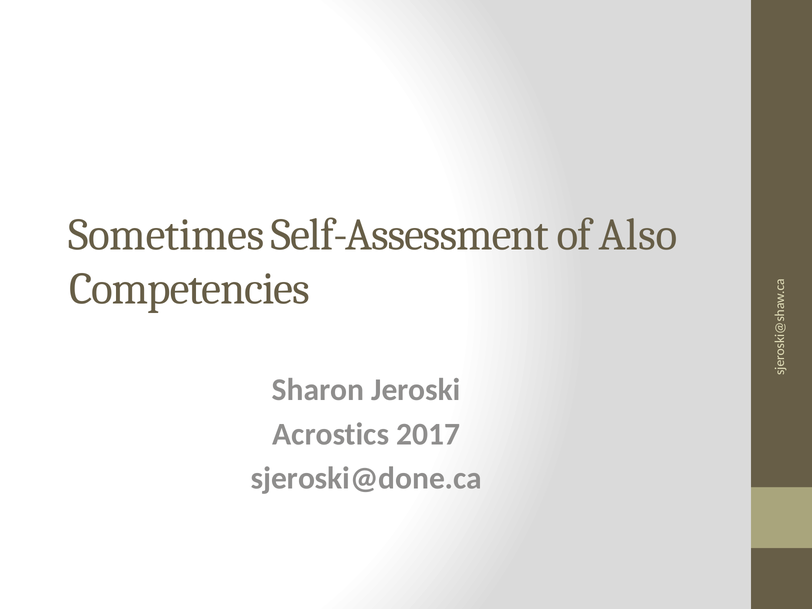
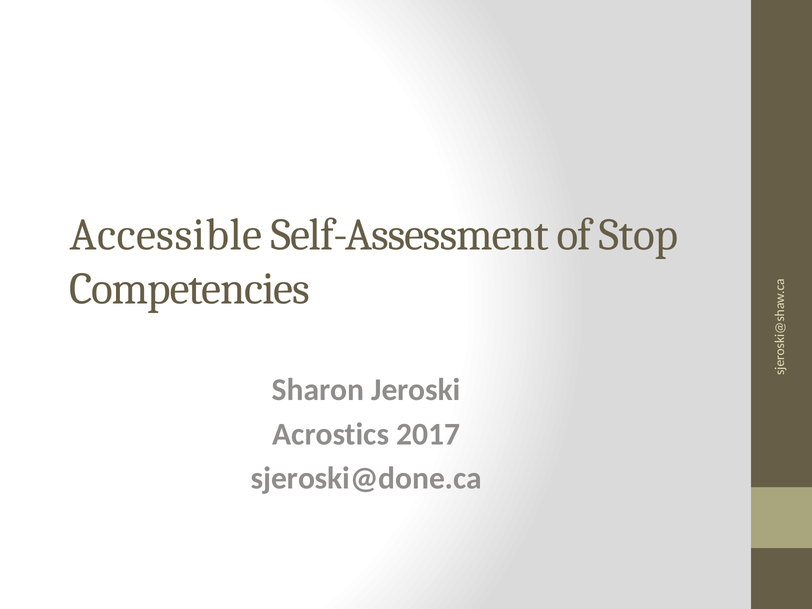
Sometimes: Sometimes -> Accessible (166, 235)
Also: Also -> Stop (638, 235)
